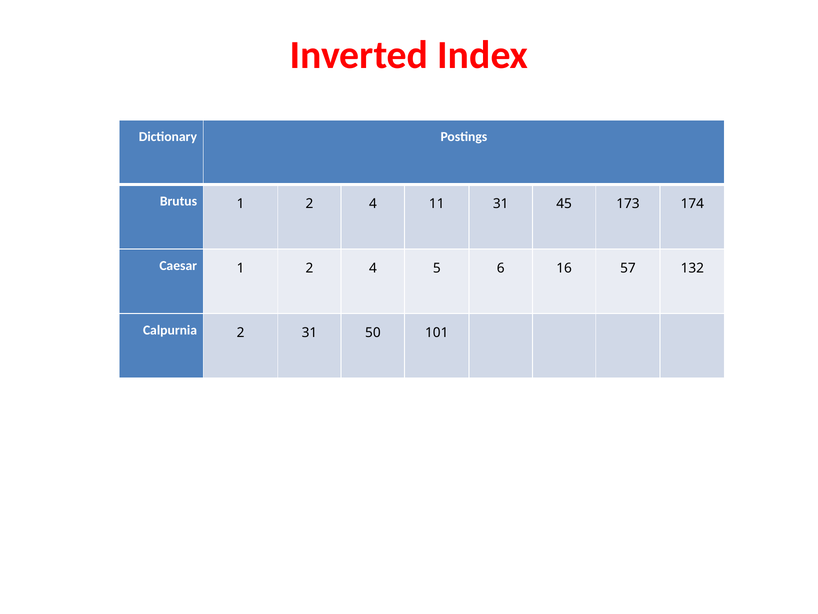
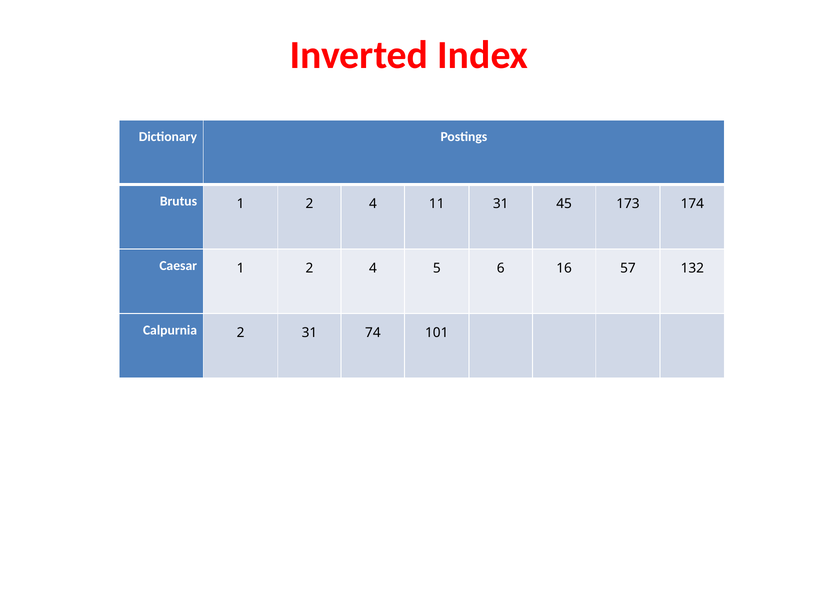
50: 50 -> 74 (373, 333)
